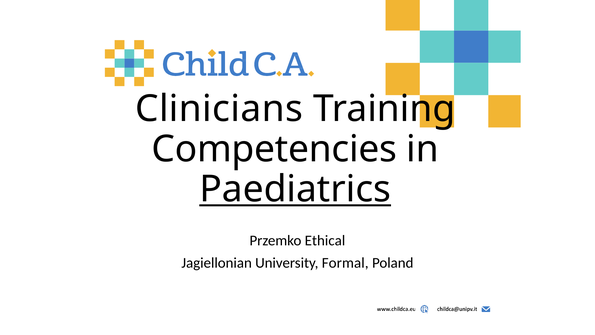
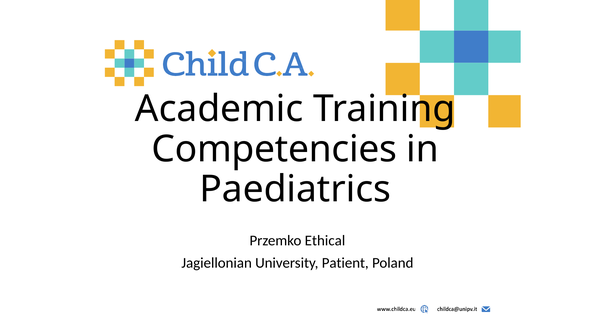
Clinicians: Clinicians -> Academic (219, 109)
Paediatrics underline: present -> none (295, 189)
Formal: Formal -> Patient (345, 263)
